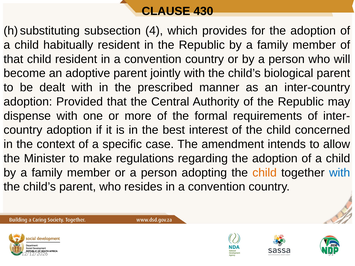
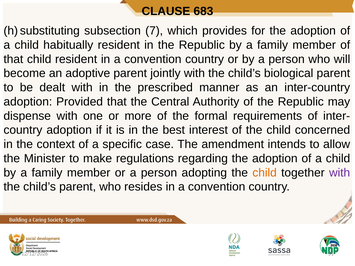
430: 430 -> 683 (203, 11)
4: 4 -> 7 (154, 31)
with colour: blue -> purple (340, 173)
